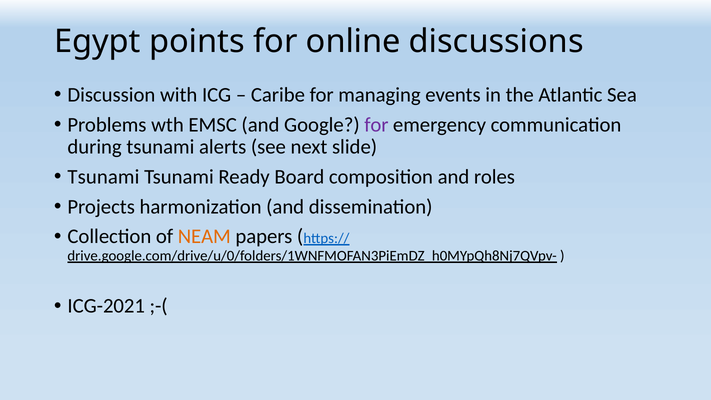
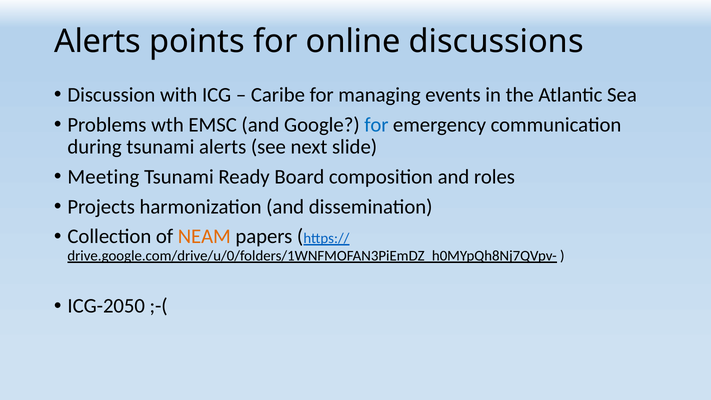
Egypt: Egypt -> Alerts (97, 41)
for colour: purple -> blue (376, 125)
Tsunami: Tsunami -> Meeting (103, 177)
ICG-2021: ICG-2021 -> ICG-2050 (106, 306)
